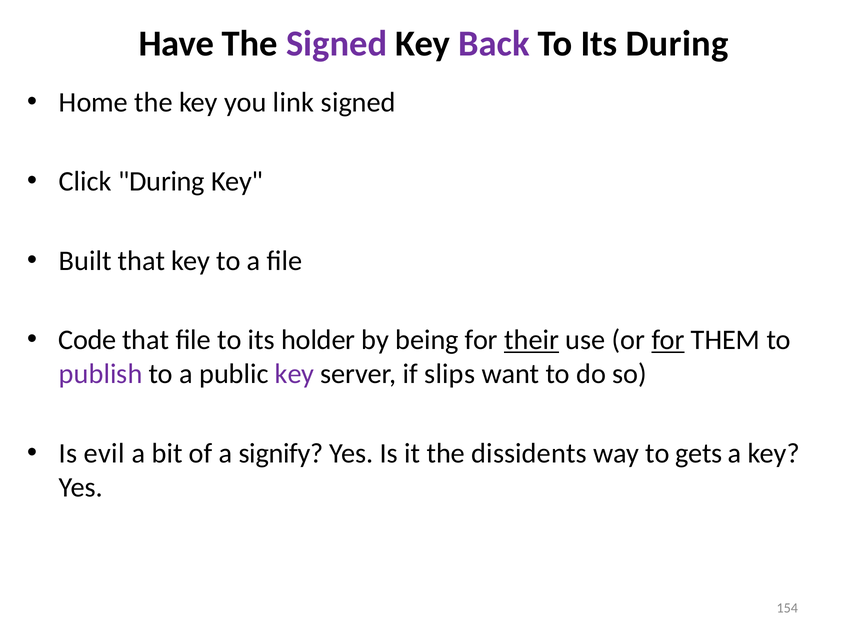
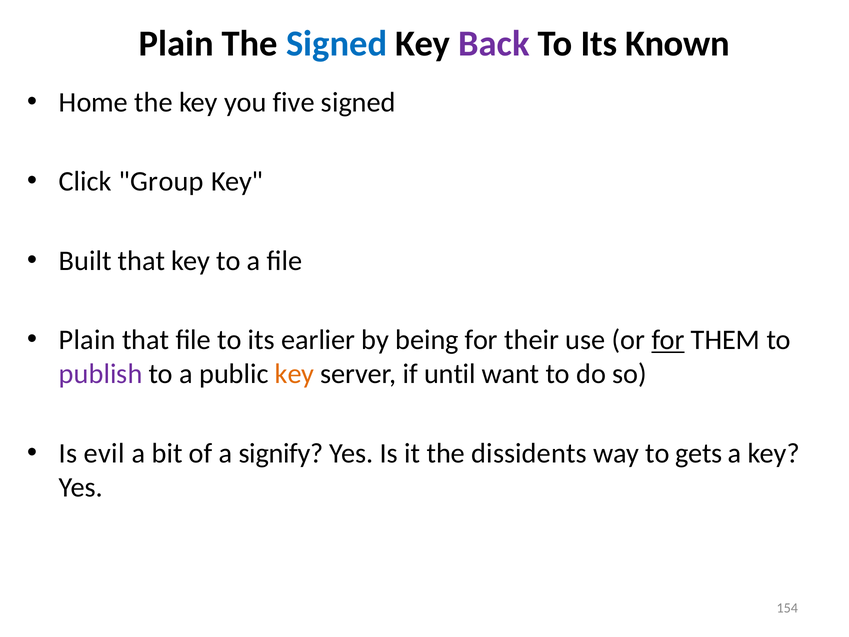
Have: Have -> Plain (176, 44)
Signed colour: purple -> blue (337, 44)
Its During: During -> Known (677, 44)
link: link -> five (294, 102)
Click During: During -> Group (161, 181)
Code: Code -> Plain (87, 340)
holder: holder -> earlier (318, 340)
their underline: present -> none (532, 340)
key colour: purple -> orange (295, 374)
slips: slips -> until (450, 374)
